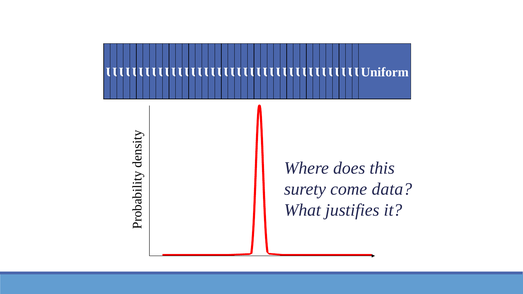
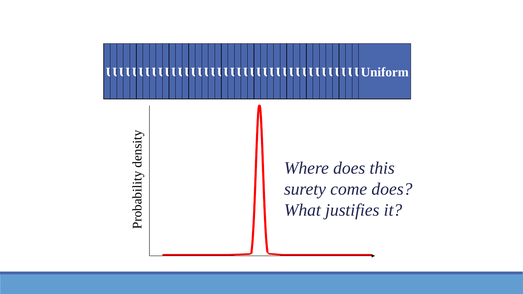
come data: data -> does (392, 189)
